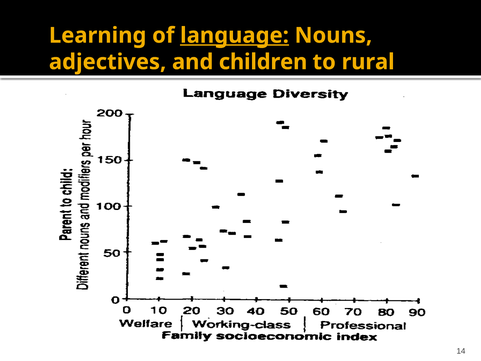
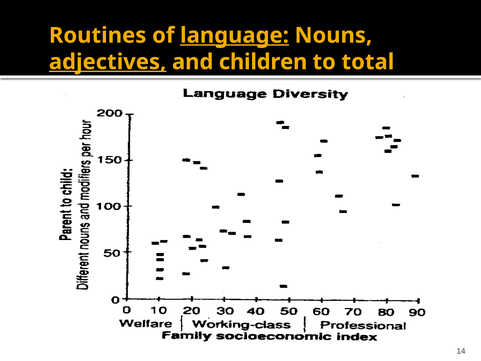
Learning: Learning -> Routines (98, 35)
adjectives underline: none -> present (108, 62)
rural: rural -> total (368, 62)
